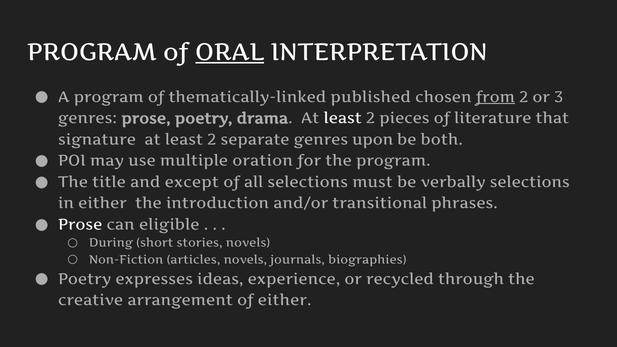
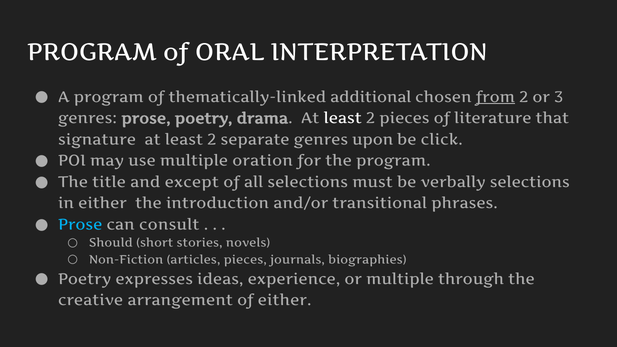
ORAL underline: present -> none (230, 52)
published: published -> additional (371, 97)
both: both -> click (442, 140)
Prose colour: white -> light blue (80, 225)
eligible: eligible -> consult (169, 225)
During: During -> Should (111, 243)
articles novels: novels -> pieces (245, 260)
or recycled: recycled -> multiple (400, 279)
